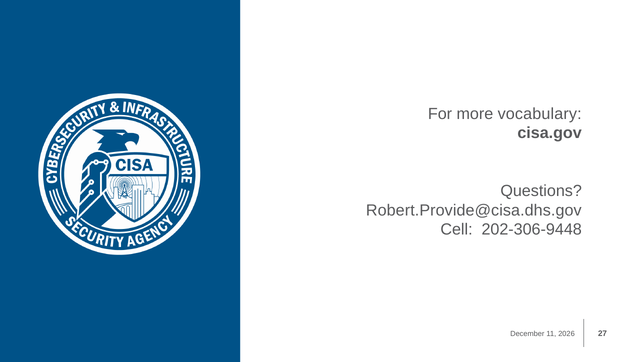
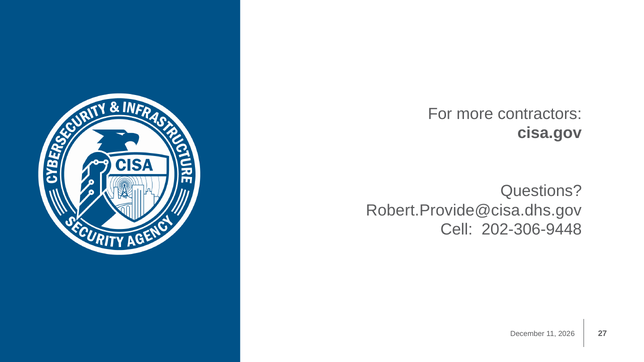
vocabulary: vocabulary -> contractors (540, 114)
